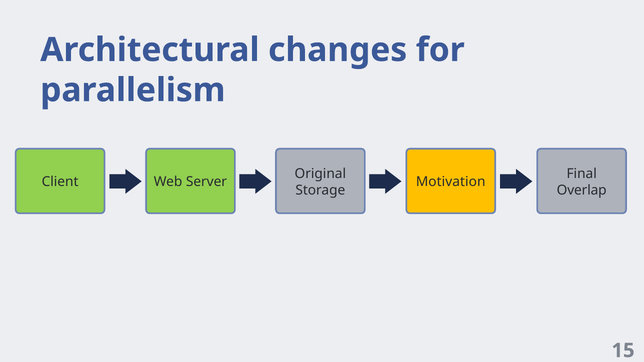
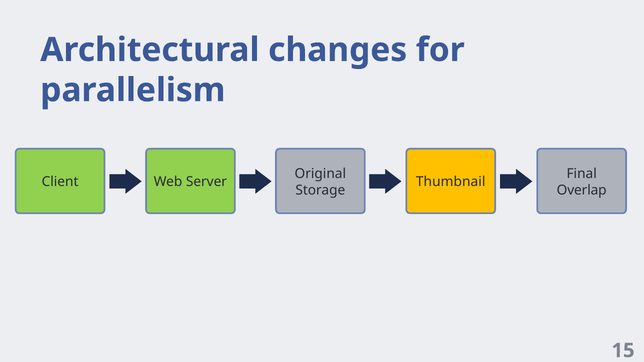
Motivation: Motivation -> Thumbnail (451, 182)
